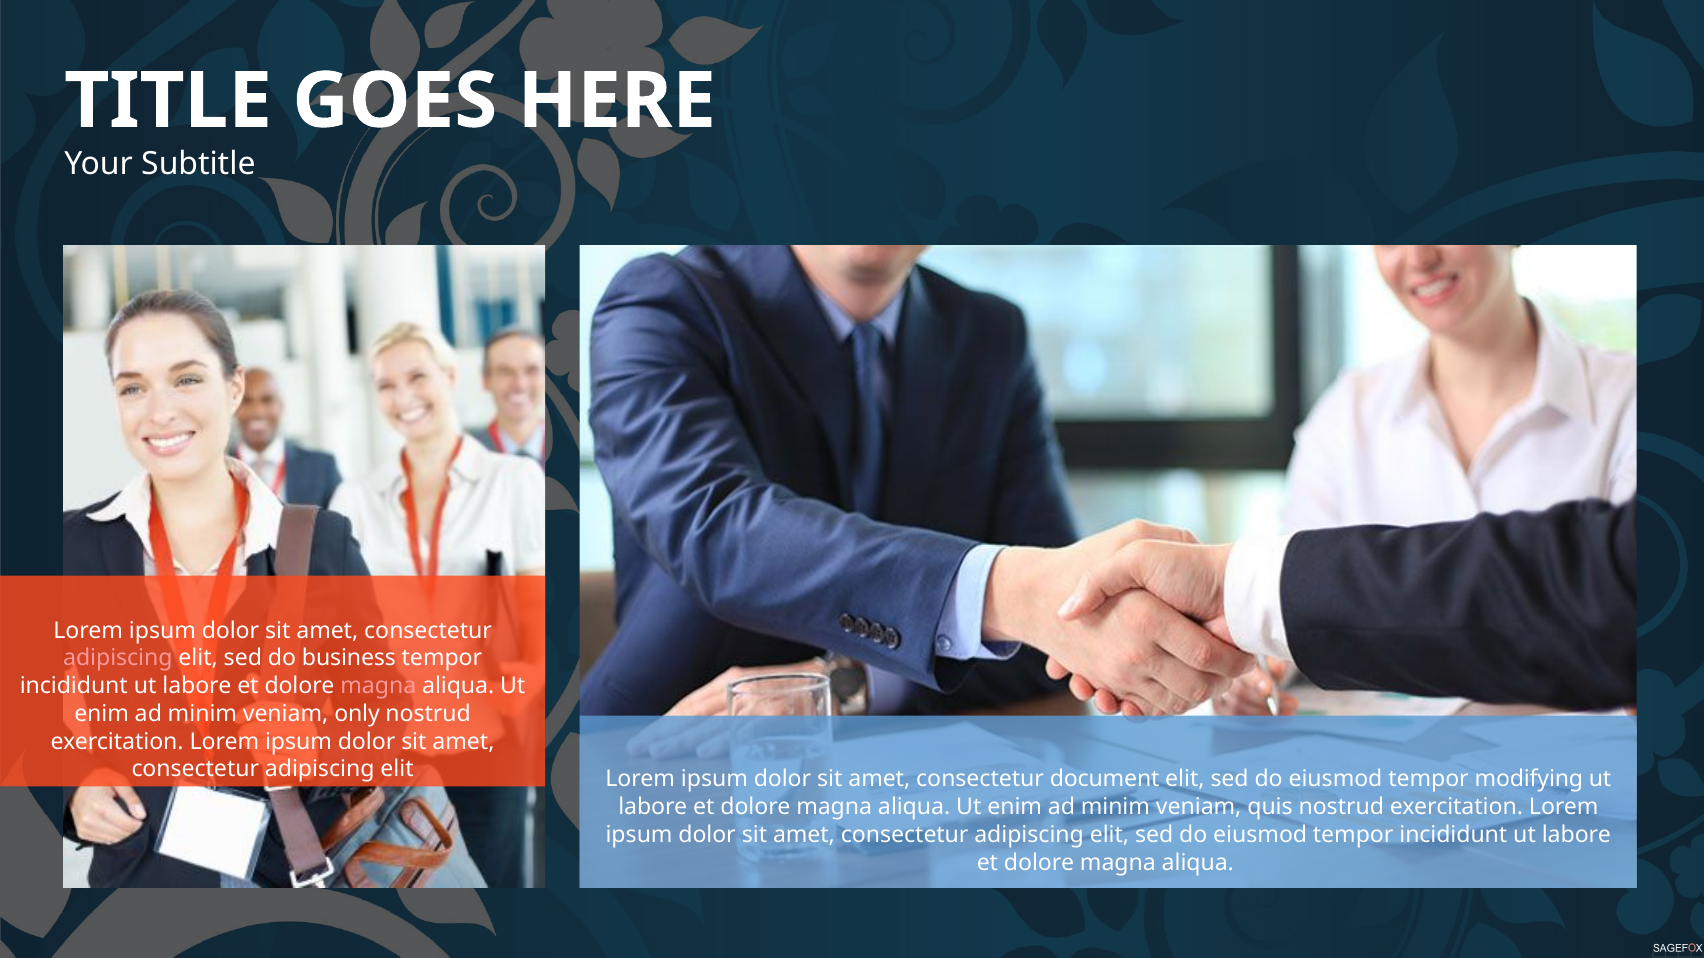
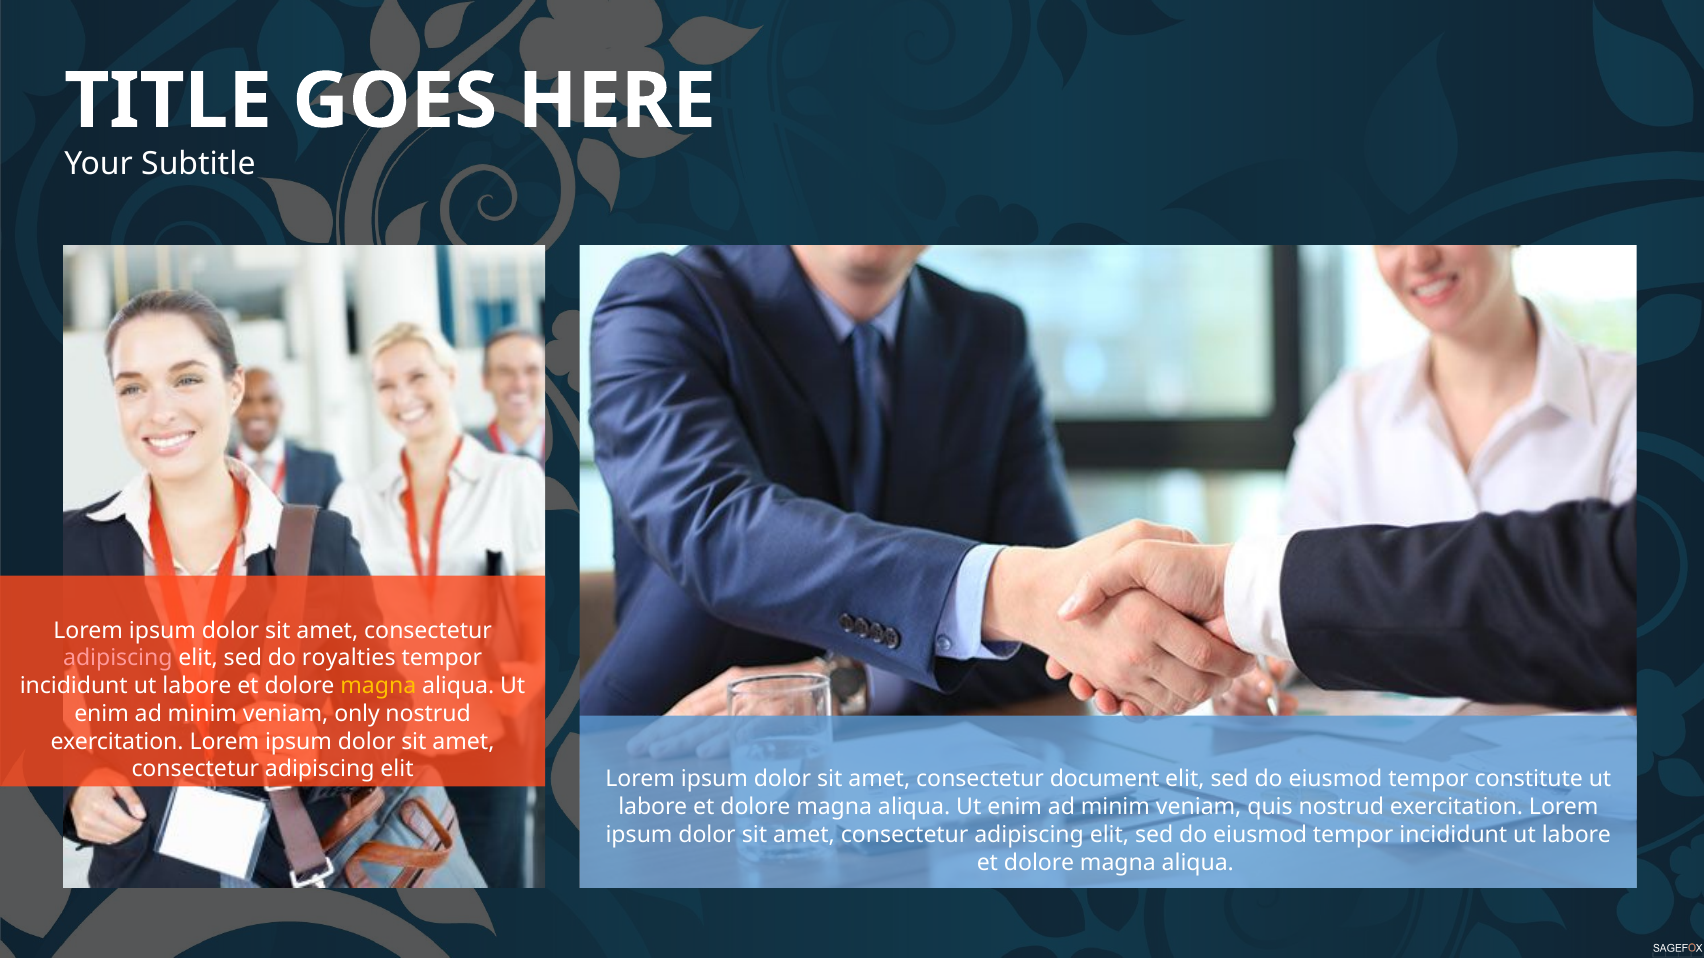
business: business -> royalties (349, 659)
magna colour: pink -> yellow (378, 686)
modifying: modifying -> constitute (1529, 780)
